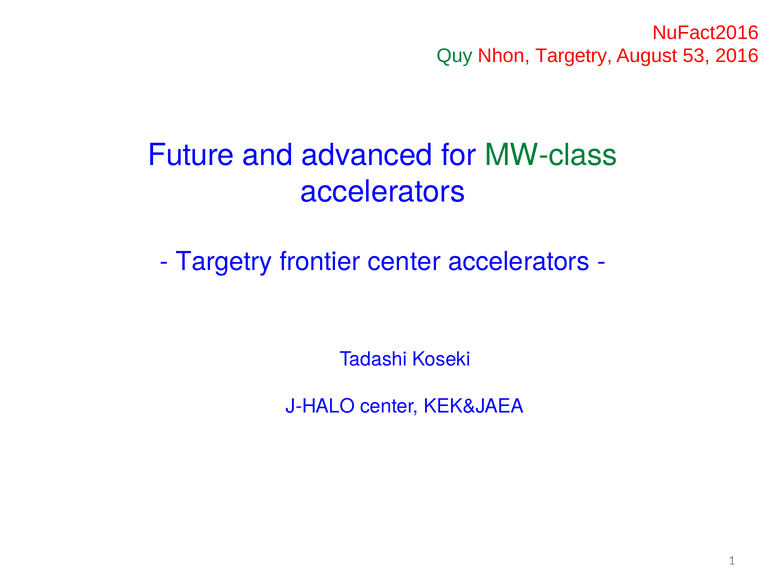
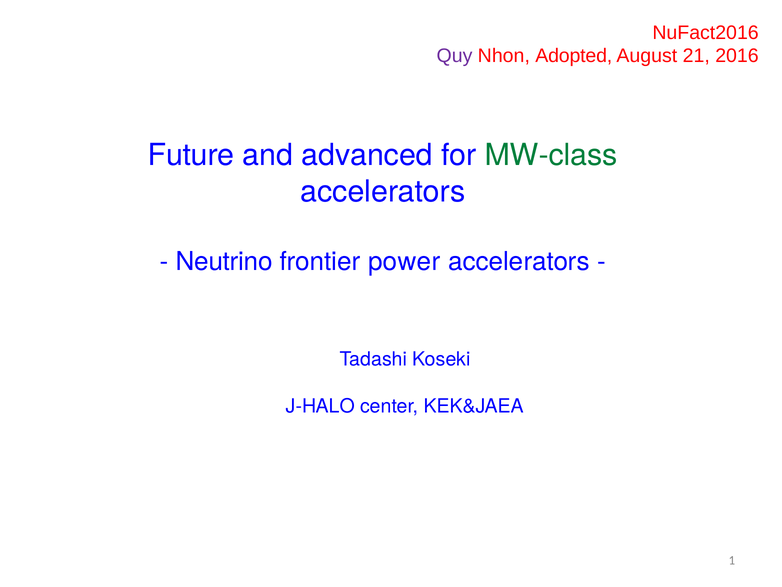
Quy colour: green -> purple (454, 56)
Nhon Targetry: Targetry -> Adopted (574, 56)
53: 53 -> 21 (696, 56)
Targetry: Targetry -> Neutrino (224, 262)
frontier center: center -> power (404, 262)
